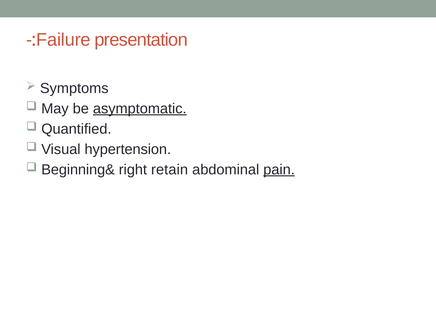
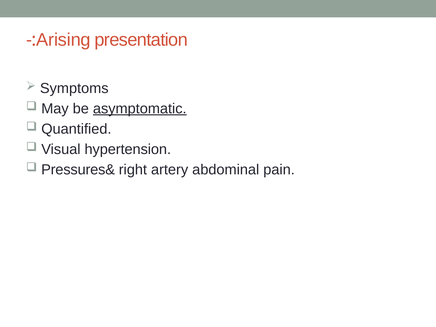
Failure: Failure -> Arising (63, 40)
Beginning&: Beginning& -> Pressures& (78, 170)
retain: retain -> artery (170, 170)
pain underline: present -> none (279, 170)
